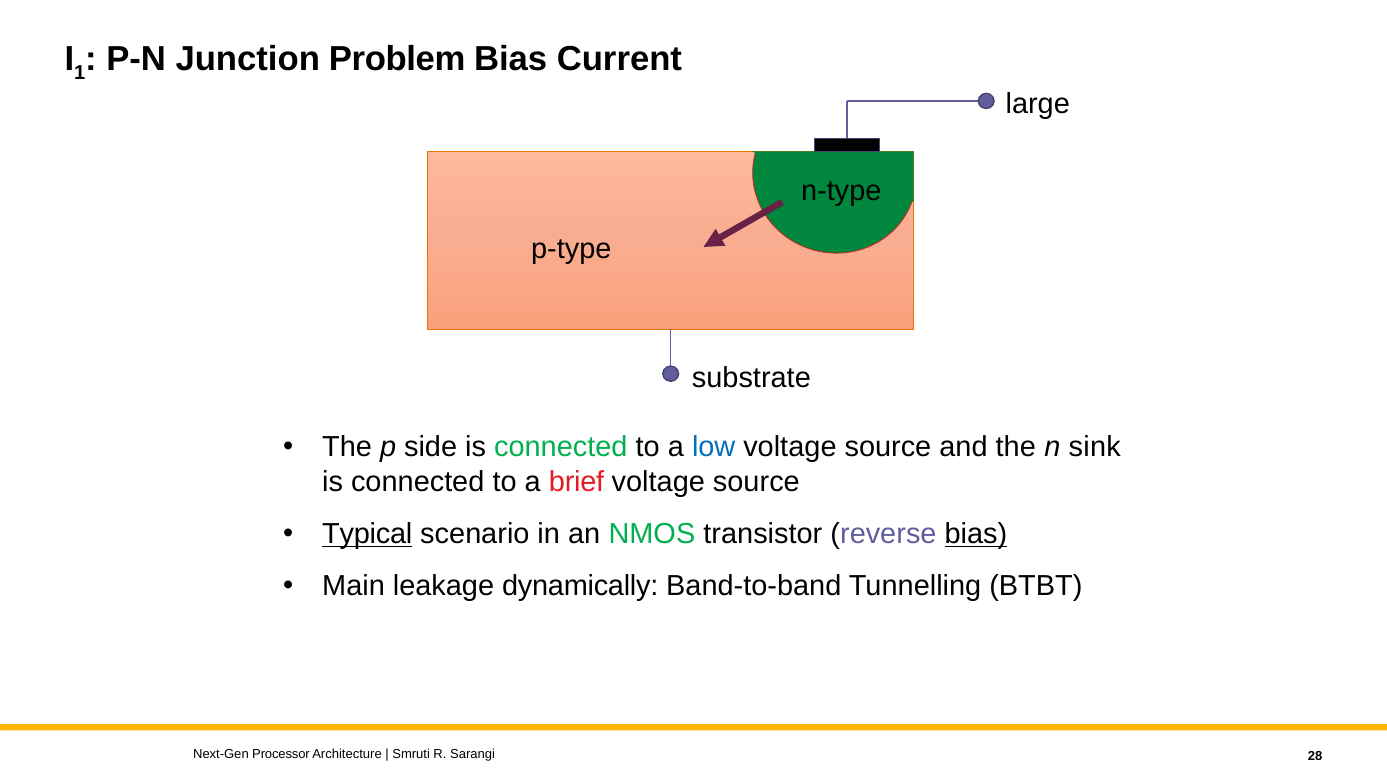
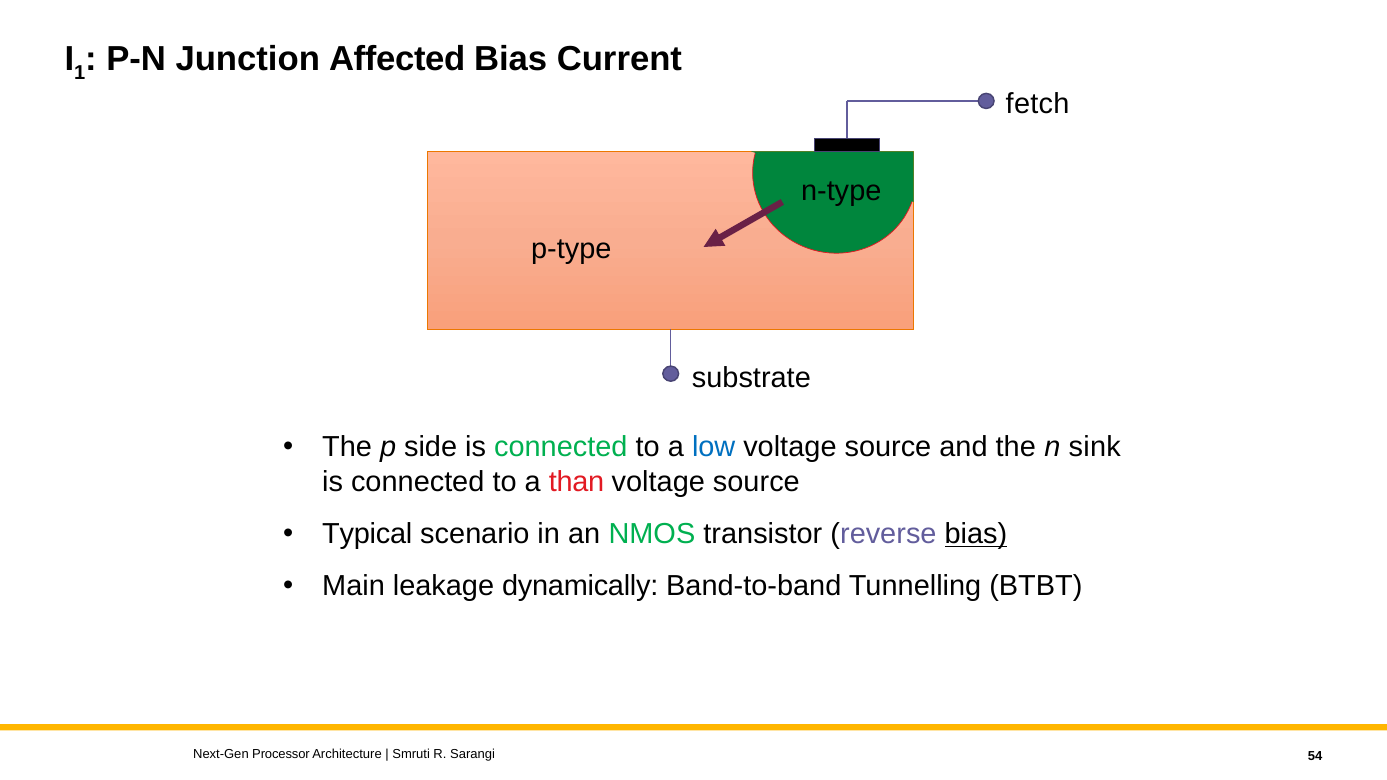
Problem: Problem -> Affected (397, 59)
large: large -> fetch (1038, 104)
brief: brief -> than (577, 482)
Typical underline: present -> none (367, 534)
28: 28 -> 54 (1315, 757)
